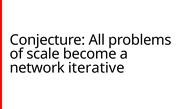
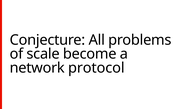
iterative: iterative -> protocol (96, 68)
